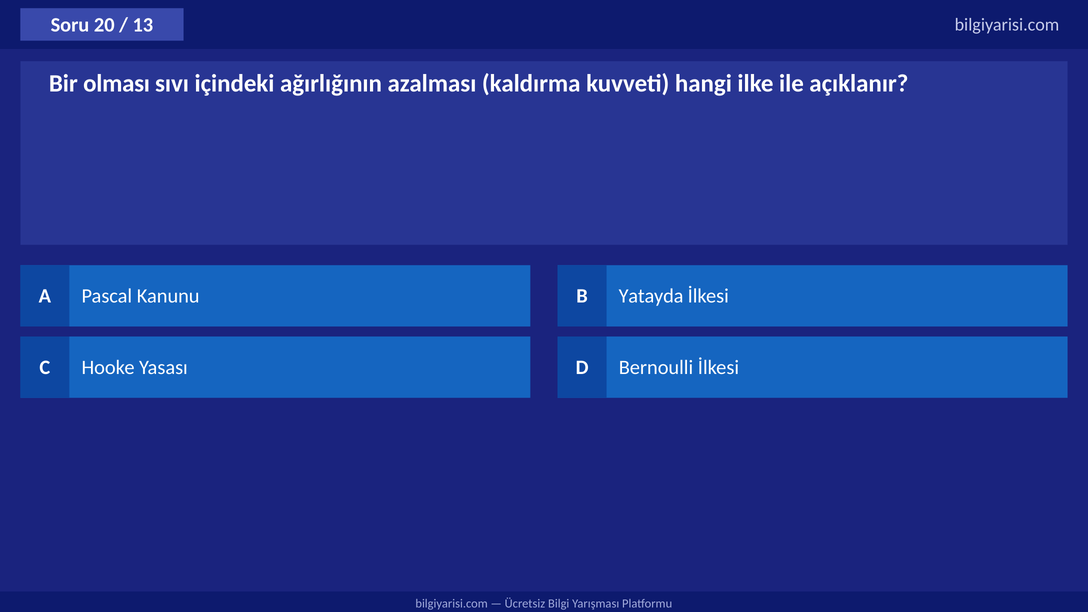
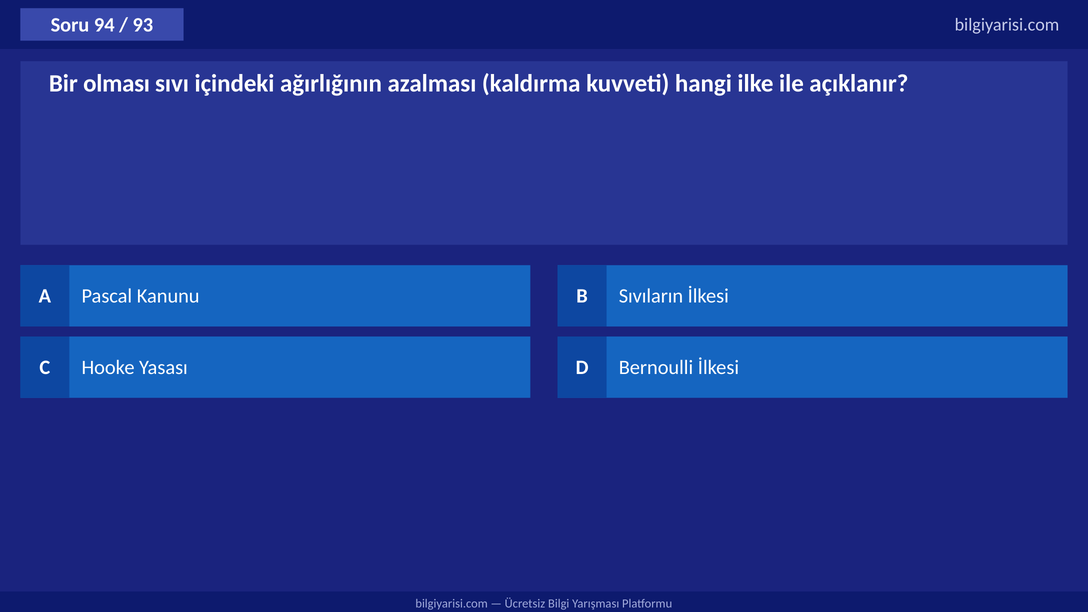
20: 20 -> 94 (104, 25)
13: 13 -> 93 (143, 25)
Yatayda: Yatayda -> Sıvıların (651, 296)
